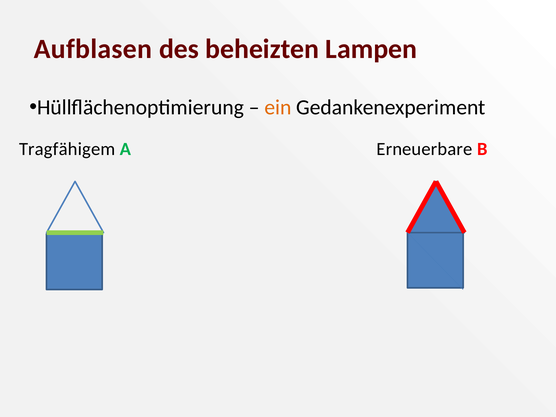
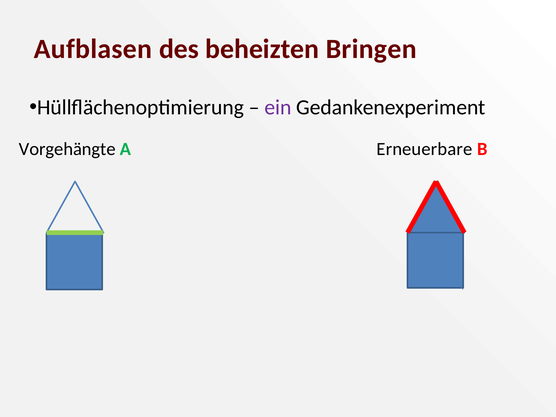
Lampen: Lampen -> Bringen (371, 49)
ein colour: orange -> purple (278, 107)
Tragfähigem: Tragfähigem -> Vorgehängte (67, 149)
